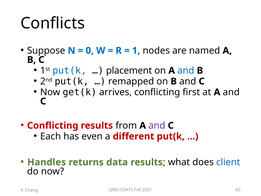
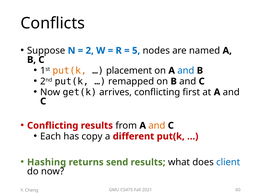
0: 0 -> 2 (90, 51)
1: 1 -> 5 (136, 51)
put(k colour: blue -> orange (70, 70)
and colour: purple -> orange (157, 125)
even: even -> copy (92, 136)
Handles: Handles -> Hashing (47, 162)
data: data -> send (117, 162)
